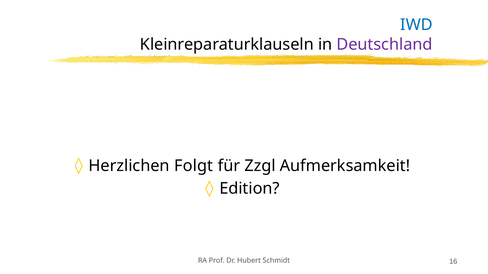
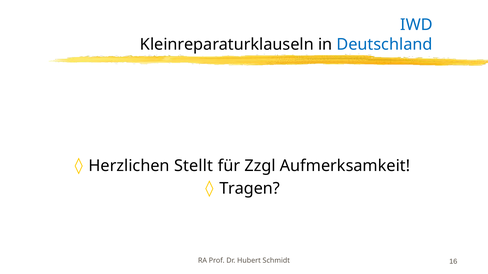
Deutschland colour: purple -> blue (385, 44)
Folgt: Folgt -> Stellt (194, 166)
Edition: Edition -> Tragen (250, 189)
